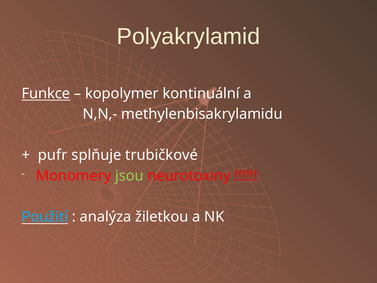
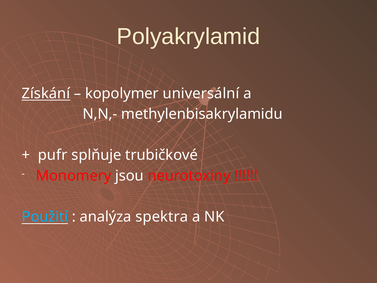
Funkce: Funkce -> Získání (46, 93)
kontinuální: kontinuální -> universální (201, 93)
jsou colour: light green -> white (129, 176)
žiletkou: žiletkou -> spektra (162, 217)
